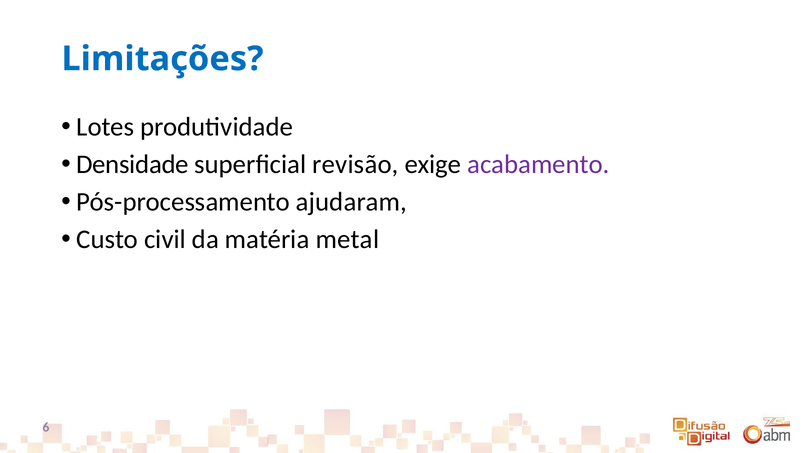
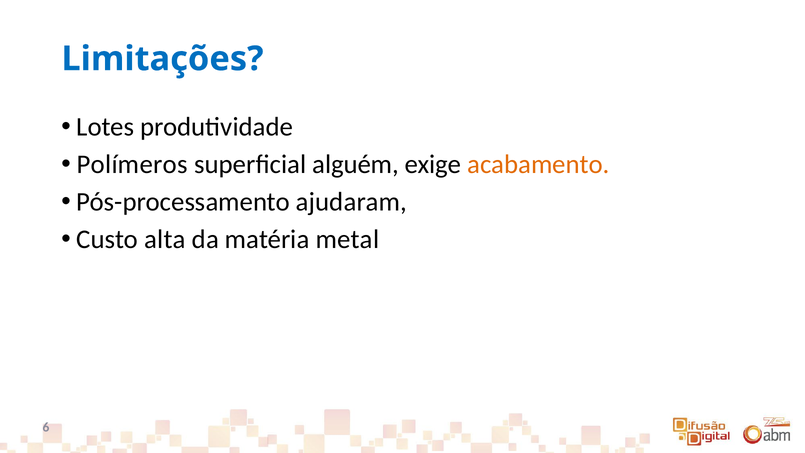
Densidade: Densidade -> Polímeros (132, 164)
revisão: revisão -> alguém (356, 164)
acabamento colour: purple -> orange (538, 164)
civil: civil -> alta (165, 239)
